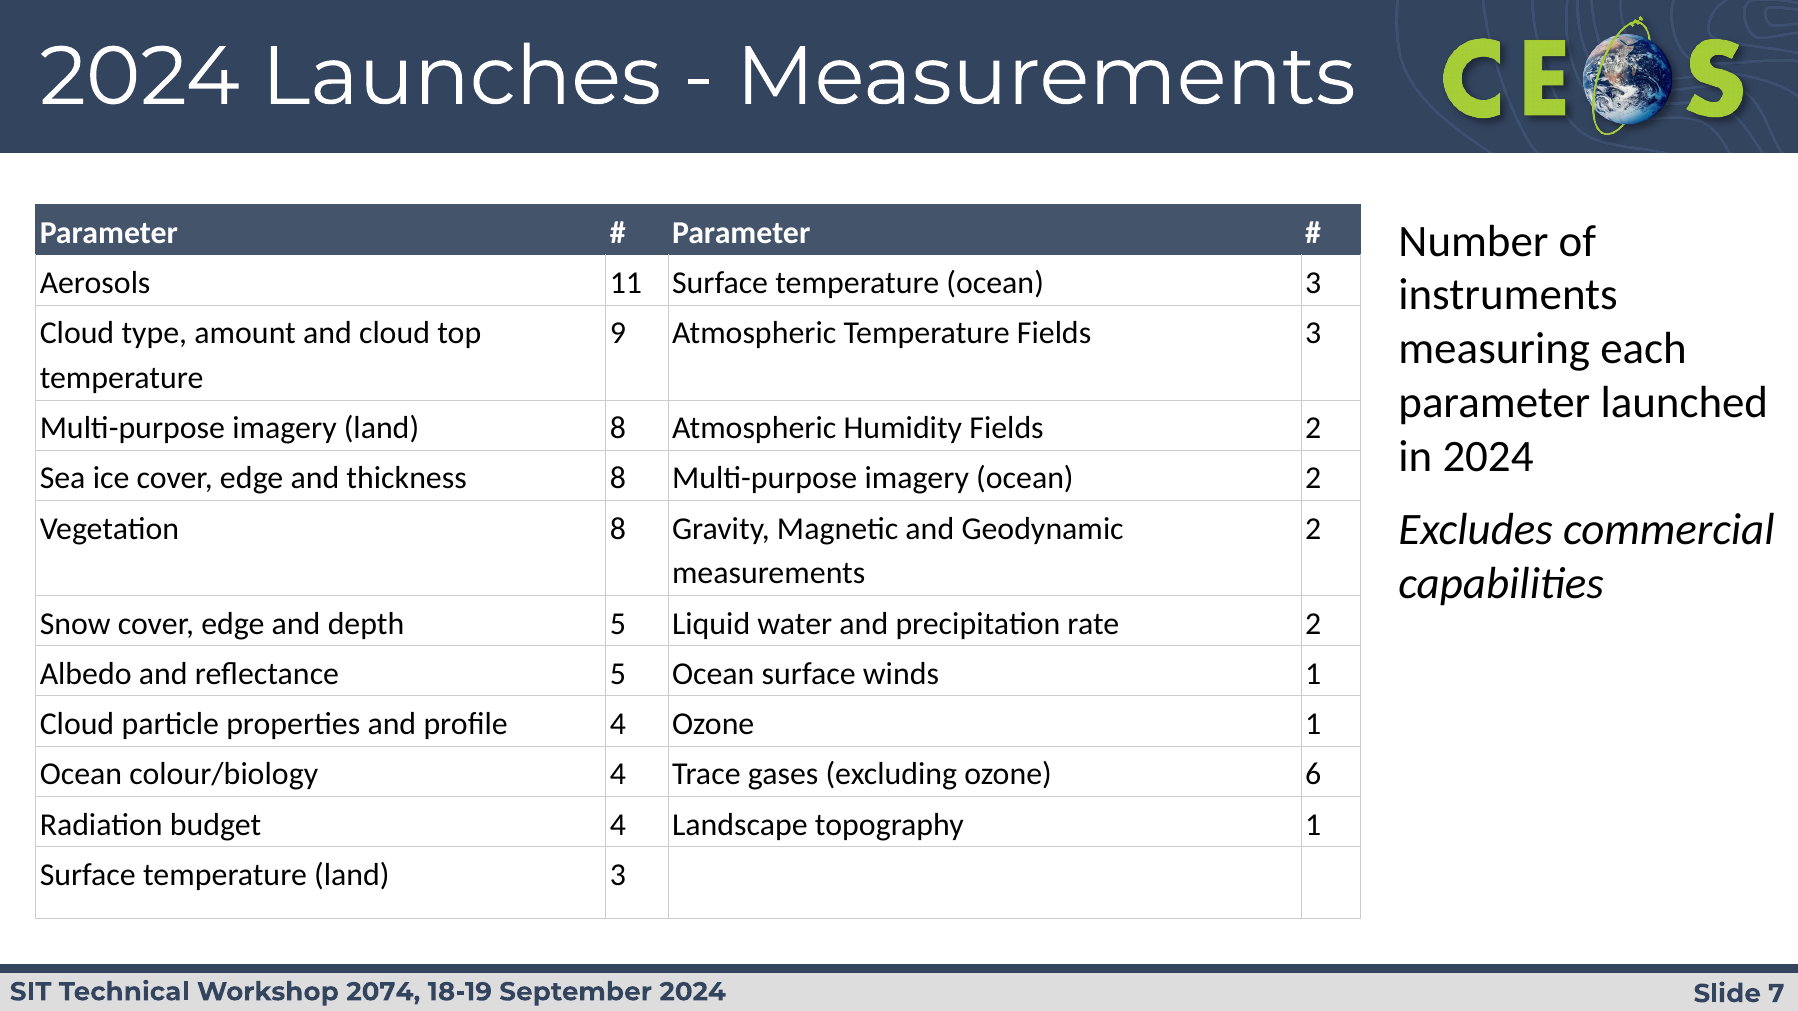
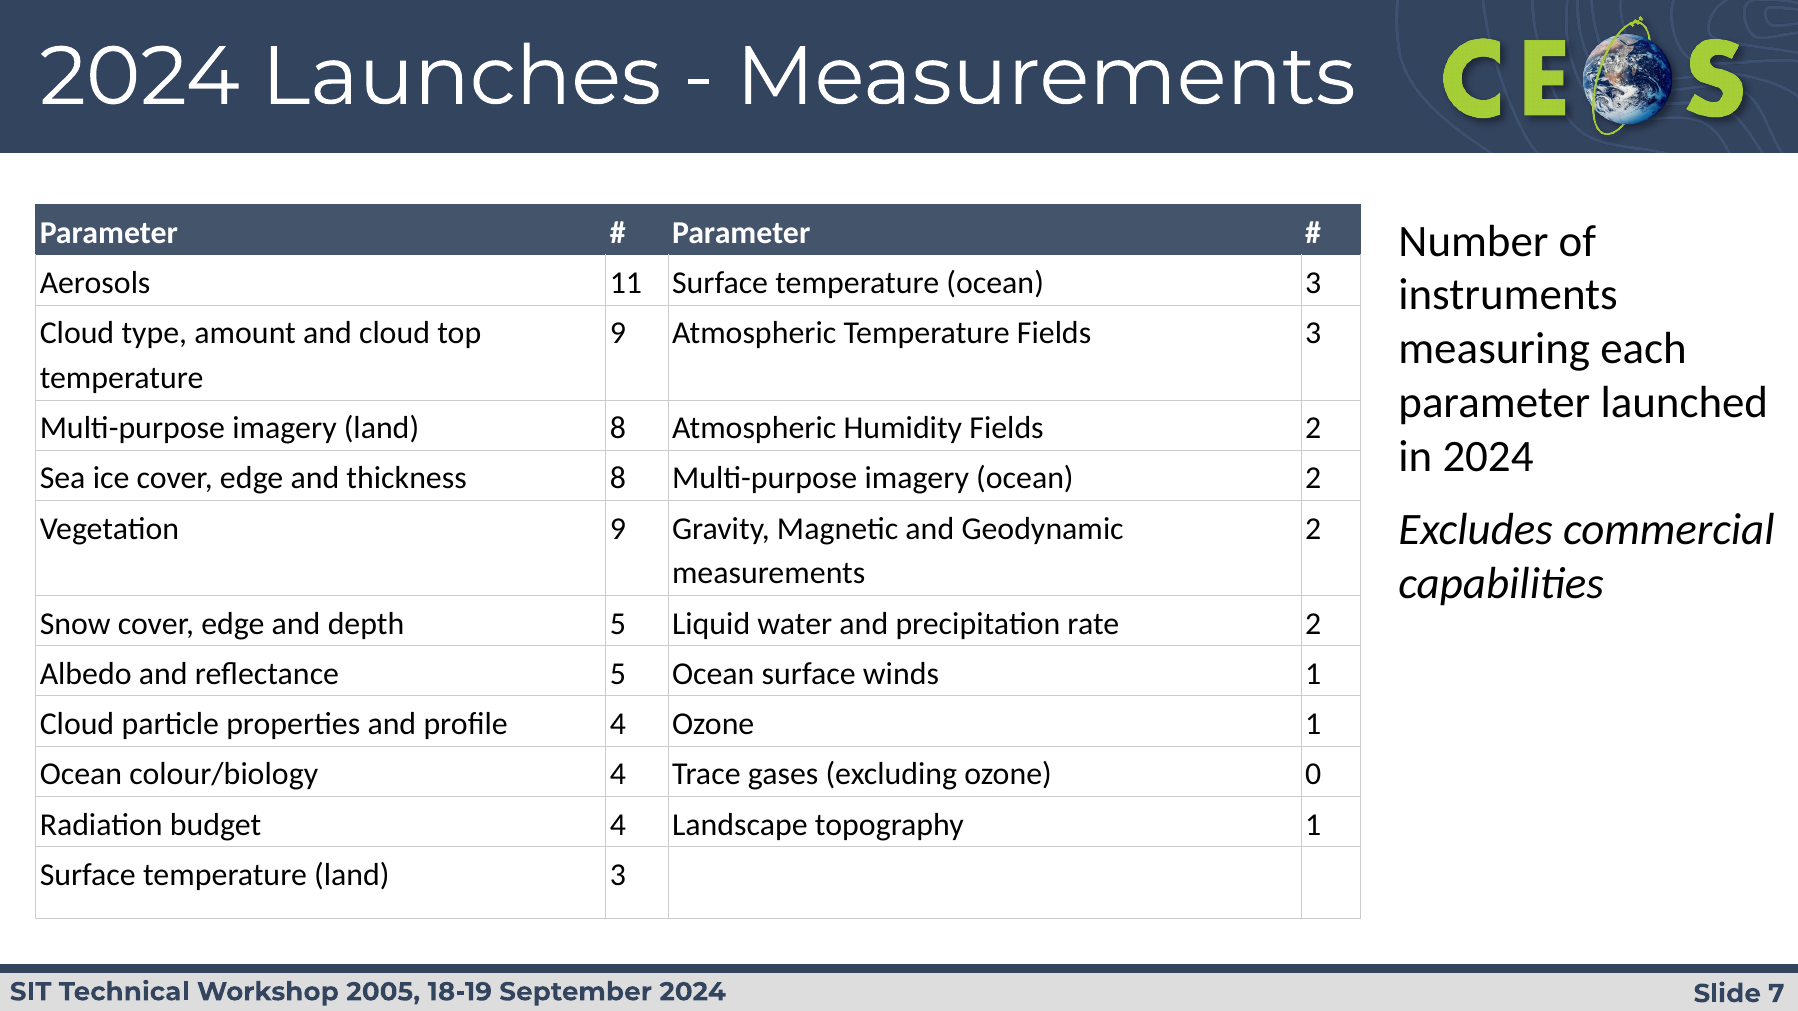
Vegetation 8: 8 -> 9 (618, 529)
6: 6 -> 0 (1313, 775)
2074: 2074 -> 2005 (383, 992)
